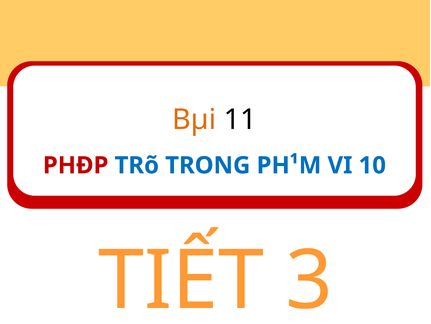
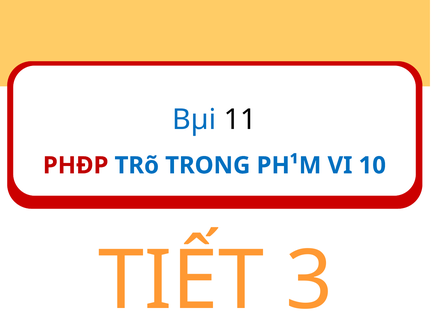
Bµi colour: orange -> blue (194, 119)
